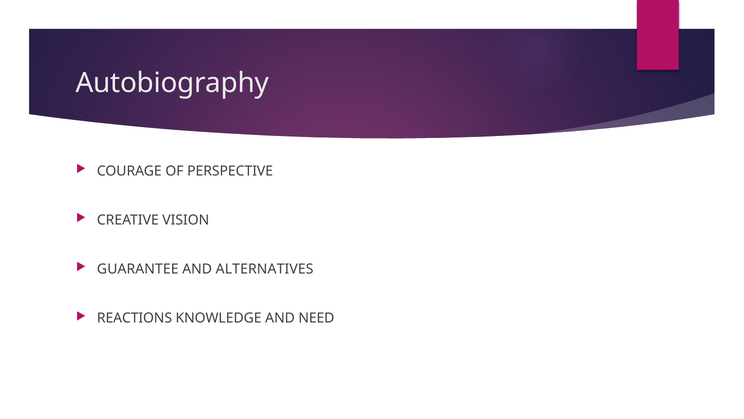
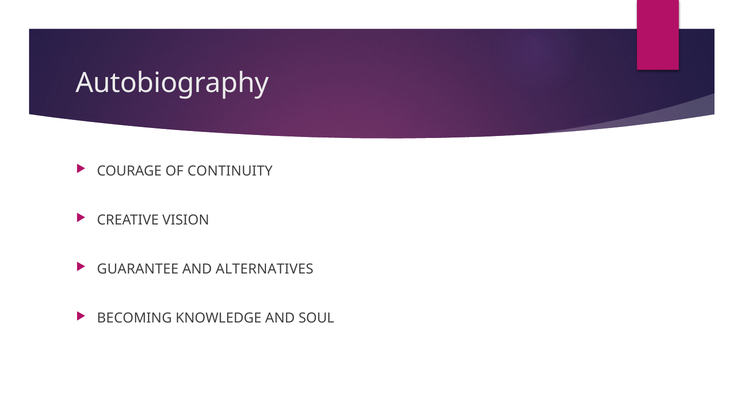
PERSPECTIVE: PERSPECTIVE -> CONTINUITY (230, 171)
REACTIONS: REACTIONS -> BECOMING (134, 318)
NEED: NEED -> SOUL (316, 318)
